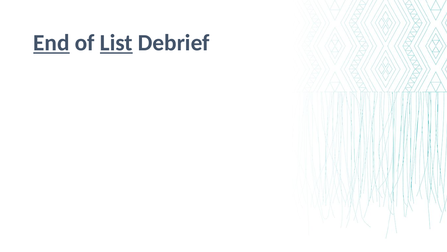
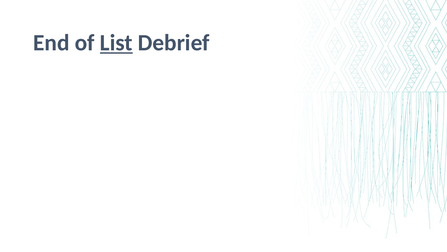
End underline: present -> none (51, 43)
